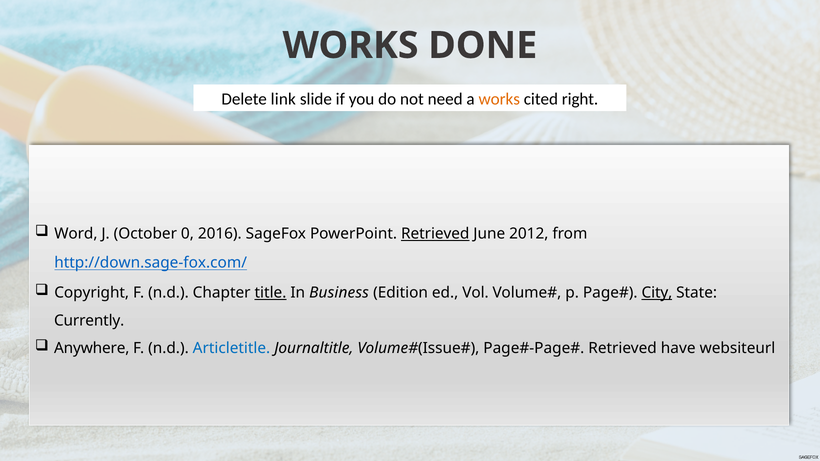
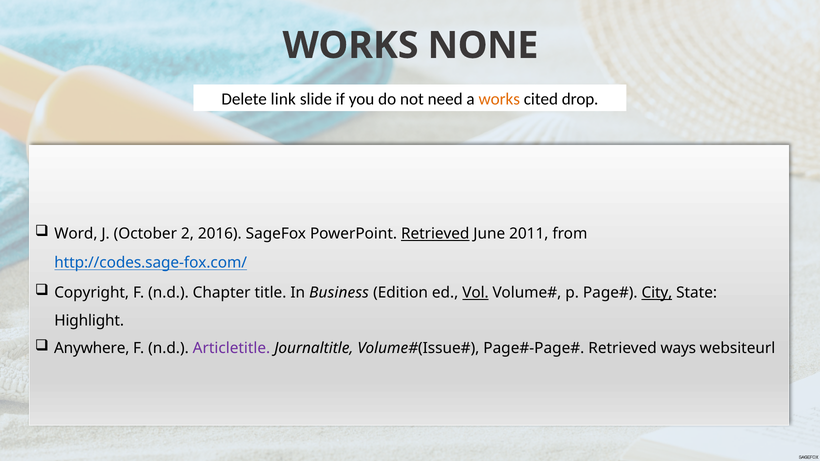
DONE: DONE -> NONE (483, 46)
right: right -> drop (580, 99)
0: 0 -> 2 (187, 234)
2012: 2012 -> 2011 (529, 234)
http://down.sage-fox.com/: http://down.sage-fox.com/ -> http://codes.sage-fox.com/ (151, 263)
title underline: present -> none (270, 293)
Vol underline: none -> present (475, 293)
Currently: Currently -> Highlight (89, 321)
Articletitle colour: blue -> purple (231, 348)
have: have -> ways (678, 348)
